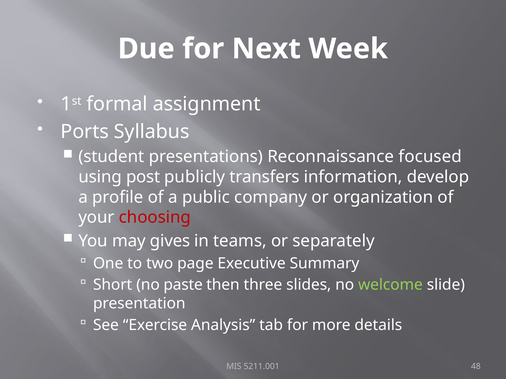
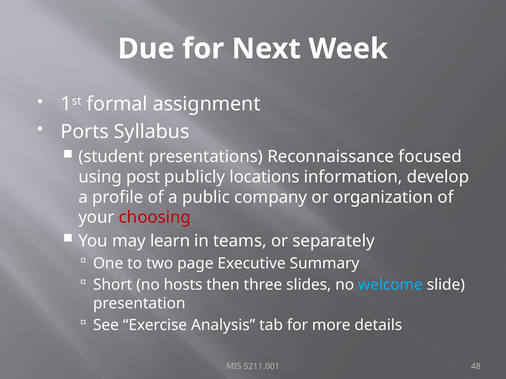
transfers: transfers -> locations (265, 177)
gives: gives -> learn (170, 241)
paste: paste -> hosts (183, 285)
welcome colour: light green -> light blue (390, 285)
